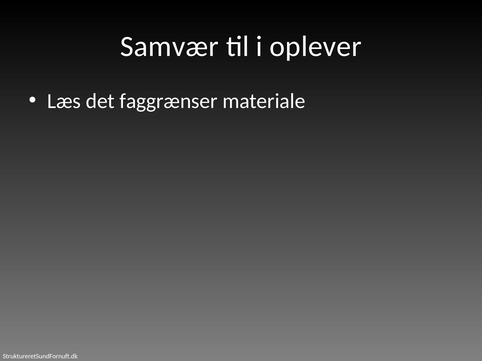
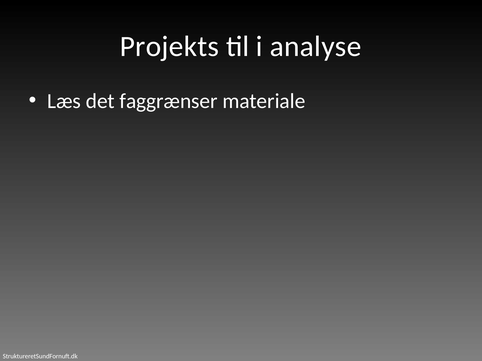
Samvær: Samvær -> Projekts (169, 47)
oplever: oplever -> analyse (316, 47)
